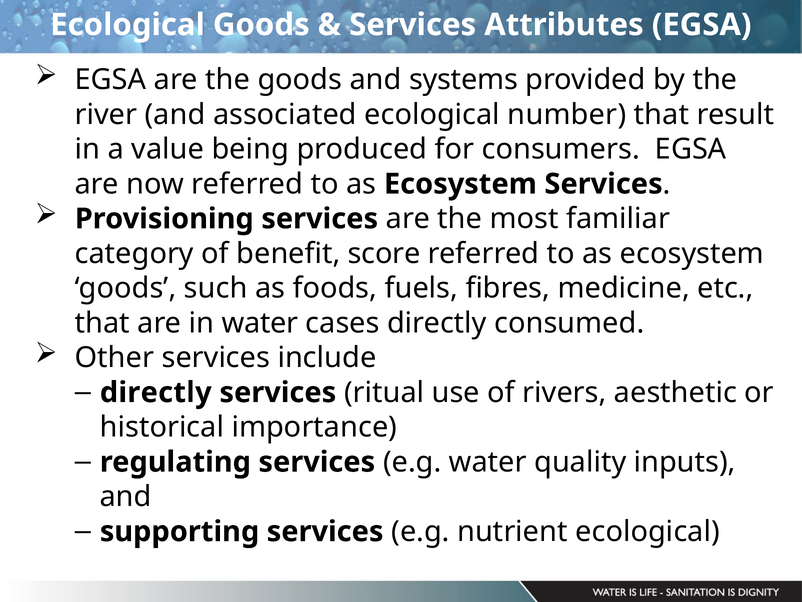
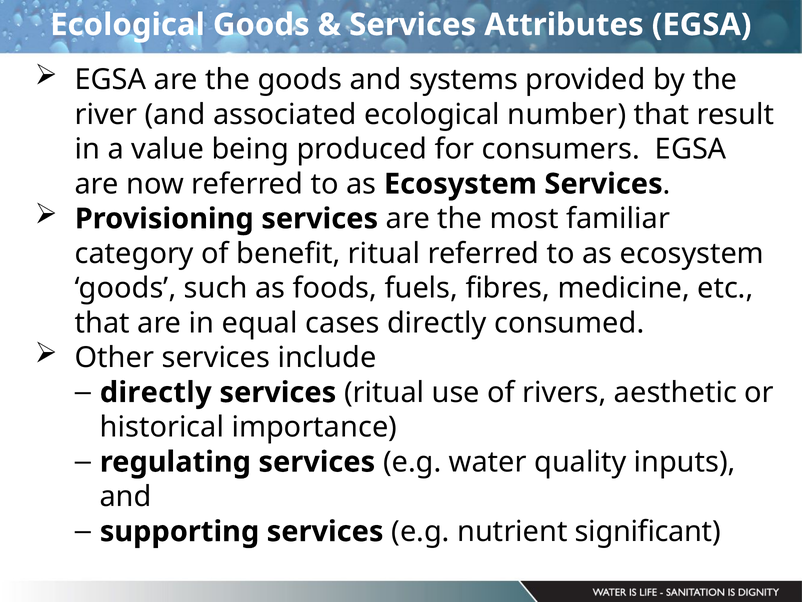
benefit score: score -> ritual (384, 253)
in water: water -> equal (260, 323)
nutrient ecological: ecological -> significant (648, 531)
